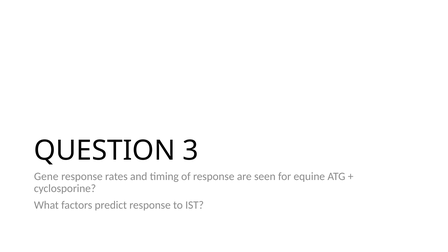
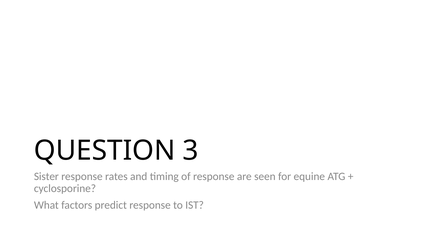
Gene: Gene -> Sister (46, 176)
